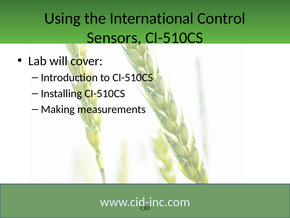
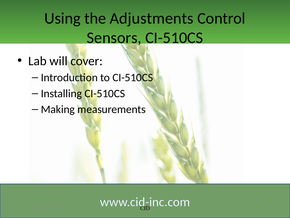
International: International -> Adjustments (152, 18)
